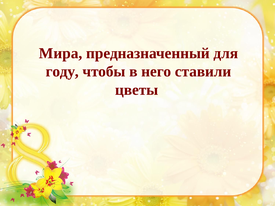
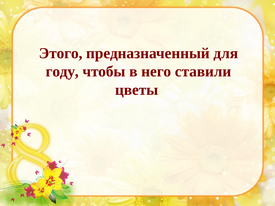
Мира: Мира -> Этого (61, 53)
